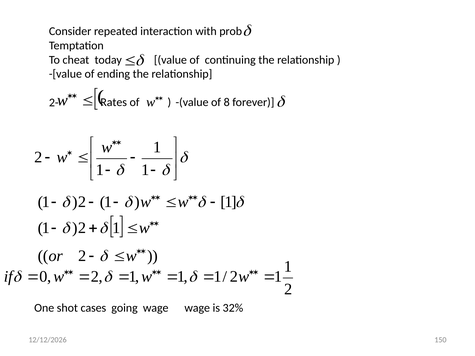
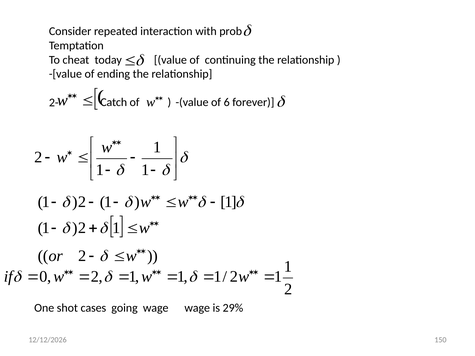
8: 8 -> 6 (227, 102)
Rates: Rates -> Catch (114, 102)
32%: 32% -> 29% (233, 308)
